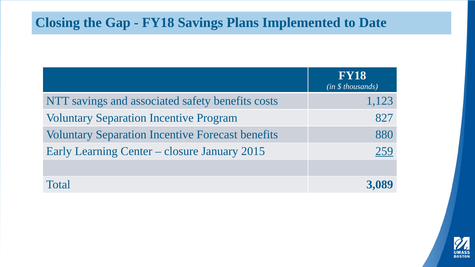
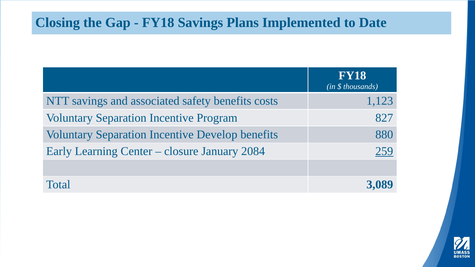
Forecast: Forecast -> Develop (217, 135)
2015: 2015 -> 2084 (253, 151)
